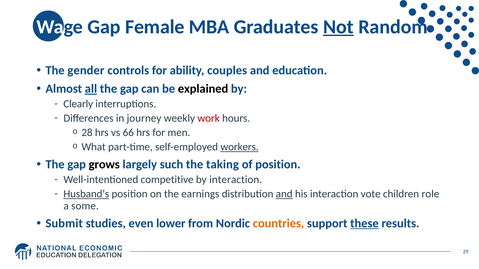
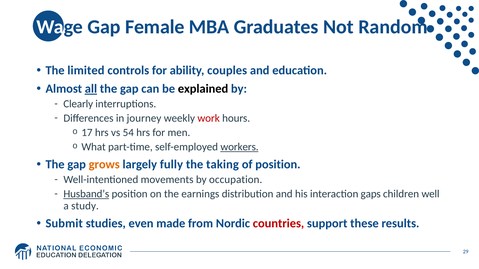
Not underline: present -> none (338, 27)
gender: gender -> limited (86, 70)
28: 28 -> 17 (87, 133)
66: 66 -> 54 (128, 133)
grows colour: black -> orange (104, 165)
such: such -> fully (171, 165)
competitive: competitive -> movements (167, 180)
by interaction: interaction -> occupation (236, 180)
and underline: present -> none (284, 194)
vote: vote -> gaps (371, 194)
role: role -> well (430, 194)
some: some -> study (85, 206)
lower: lower -> made (171, 224)
countries colour: orange -> red (279, 224)
these underline: present -> none (364, 224)
